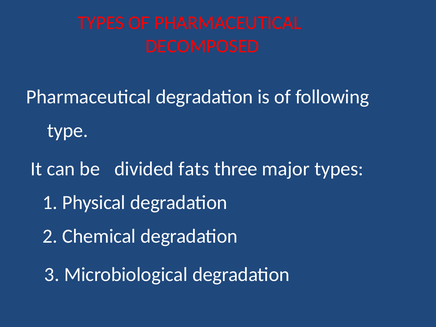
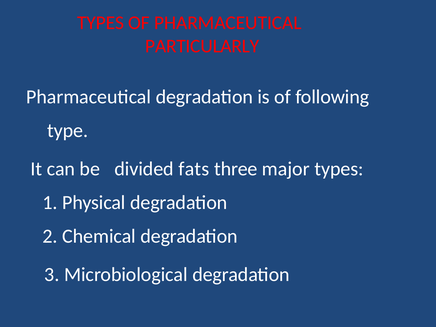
DECOMPOSED: DECOMPOSED -> PARTICULARLY (202, 46)
